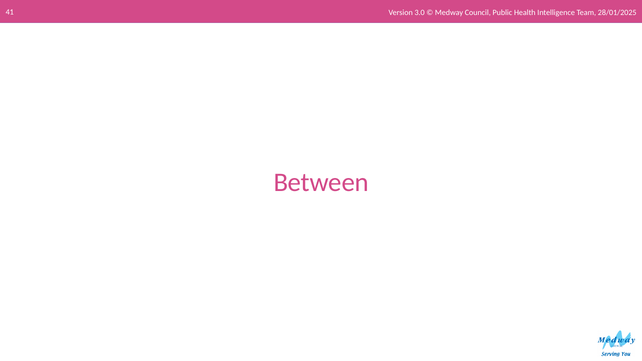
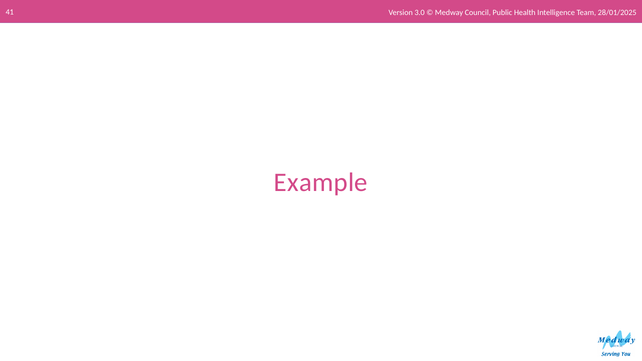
Between: Between -> Example (321, 182)
